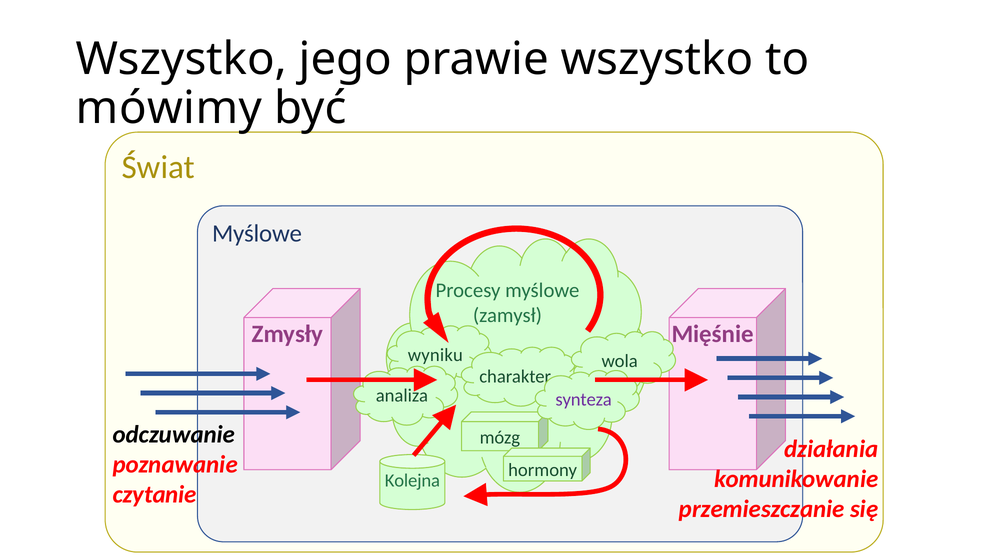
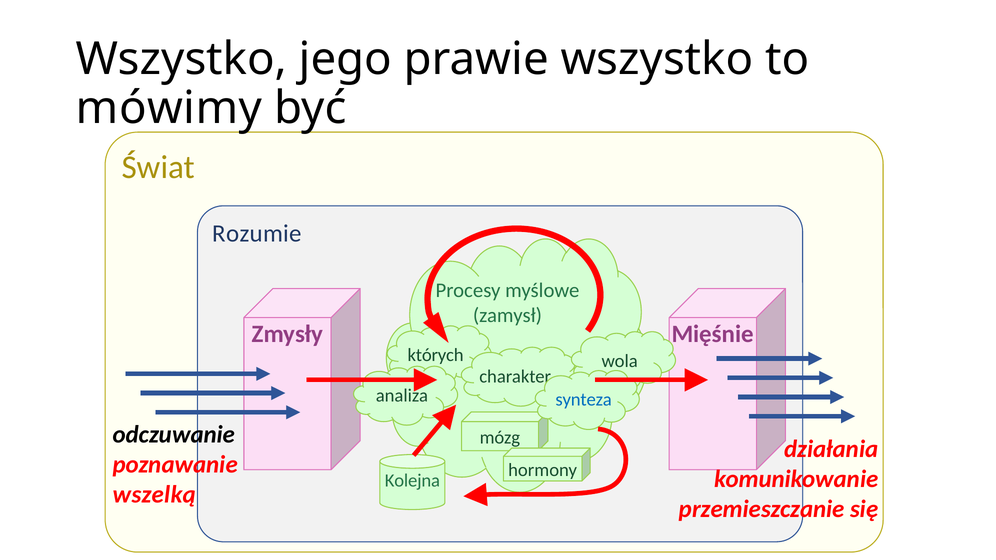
Myślowe: Myślowe -> Rozumie (257, 234)
wyniku: wyniku -> których (436, 355)
synteza colour: purple -> blue (584, 400)
czytanie: czytanie -> wszelką (154, 495)
